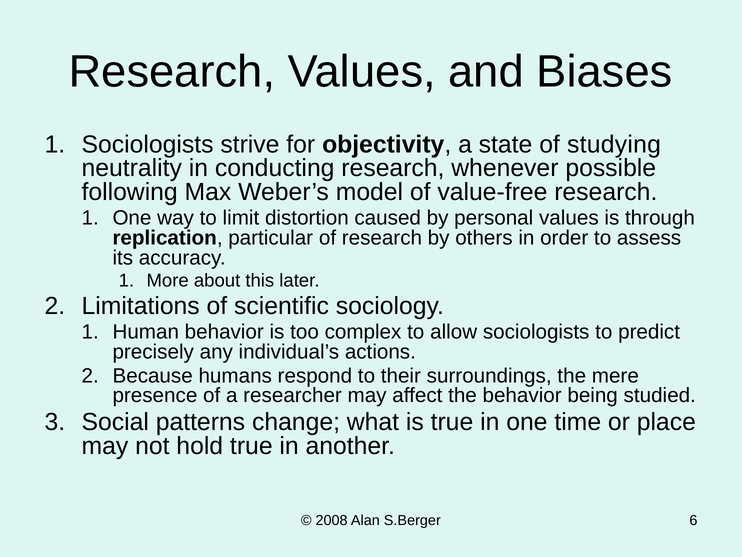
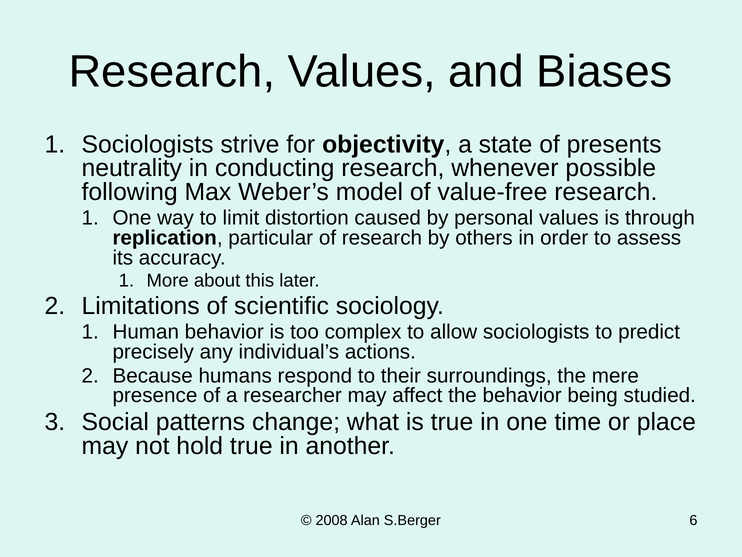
studying: studying -> presents (614, 144)
